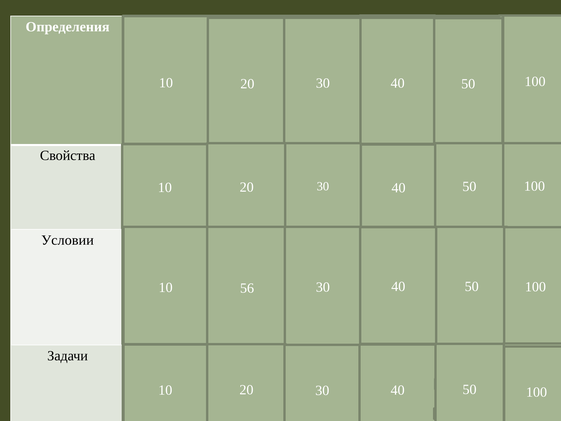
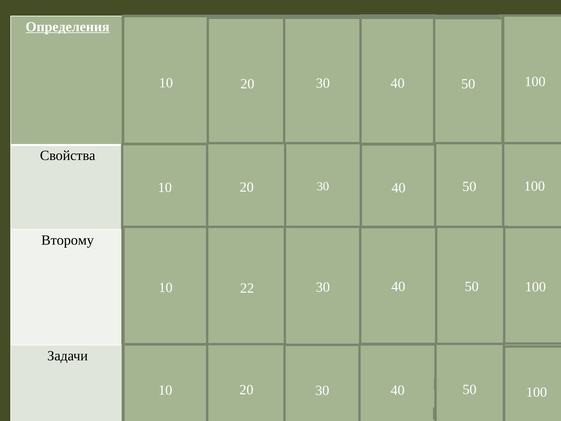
Определения underline: none -> present (68, 27)
Условии: Условии -> Второму (68, 240)
56: 56 -> 22 (247, 288)
